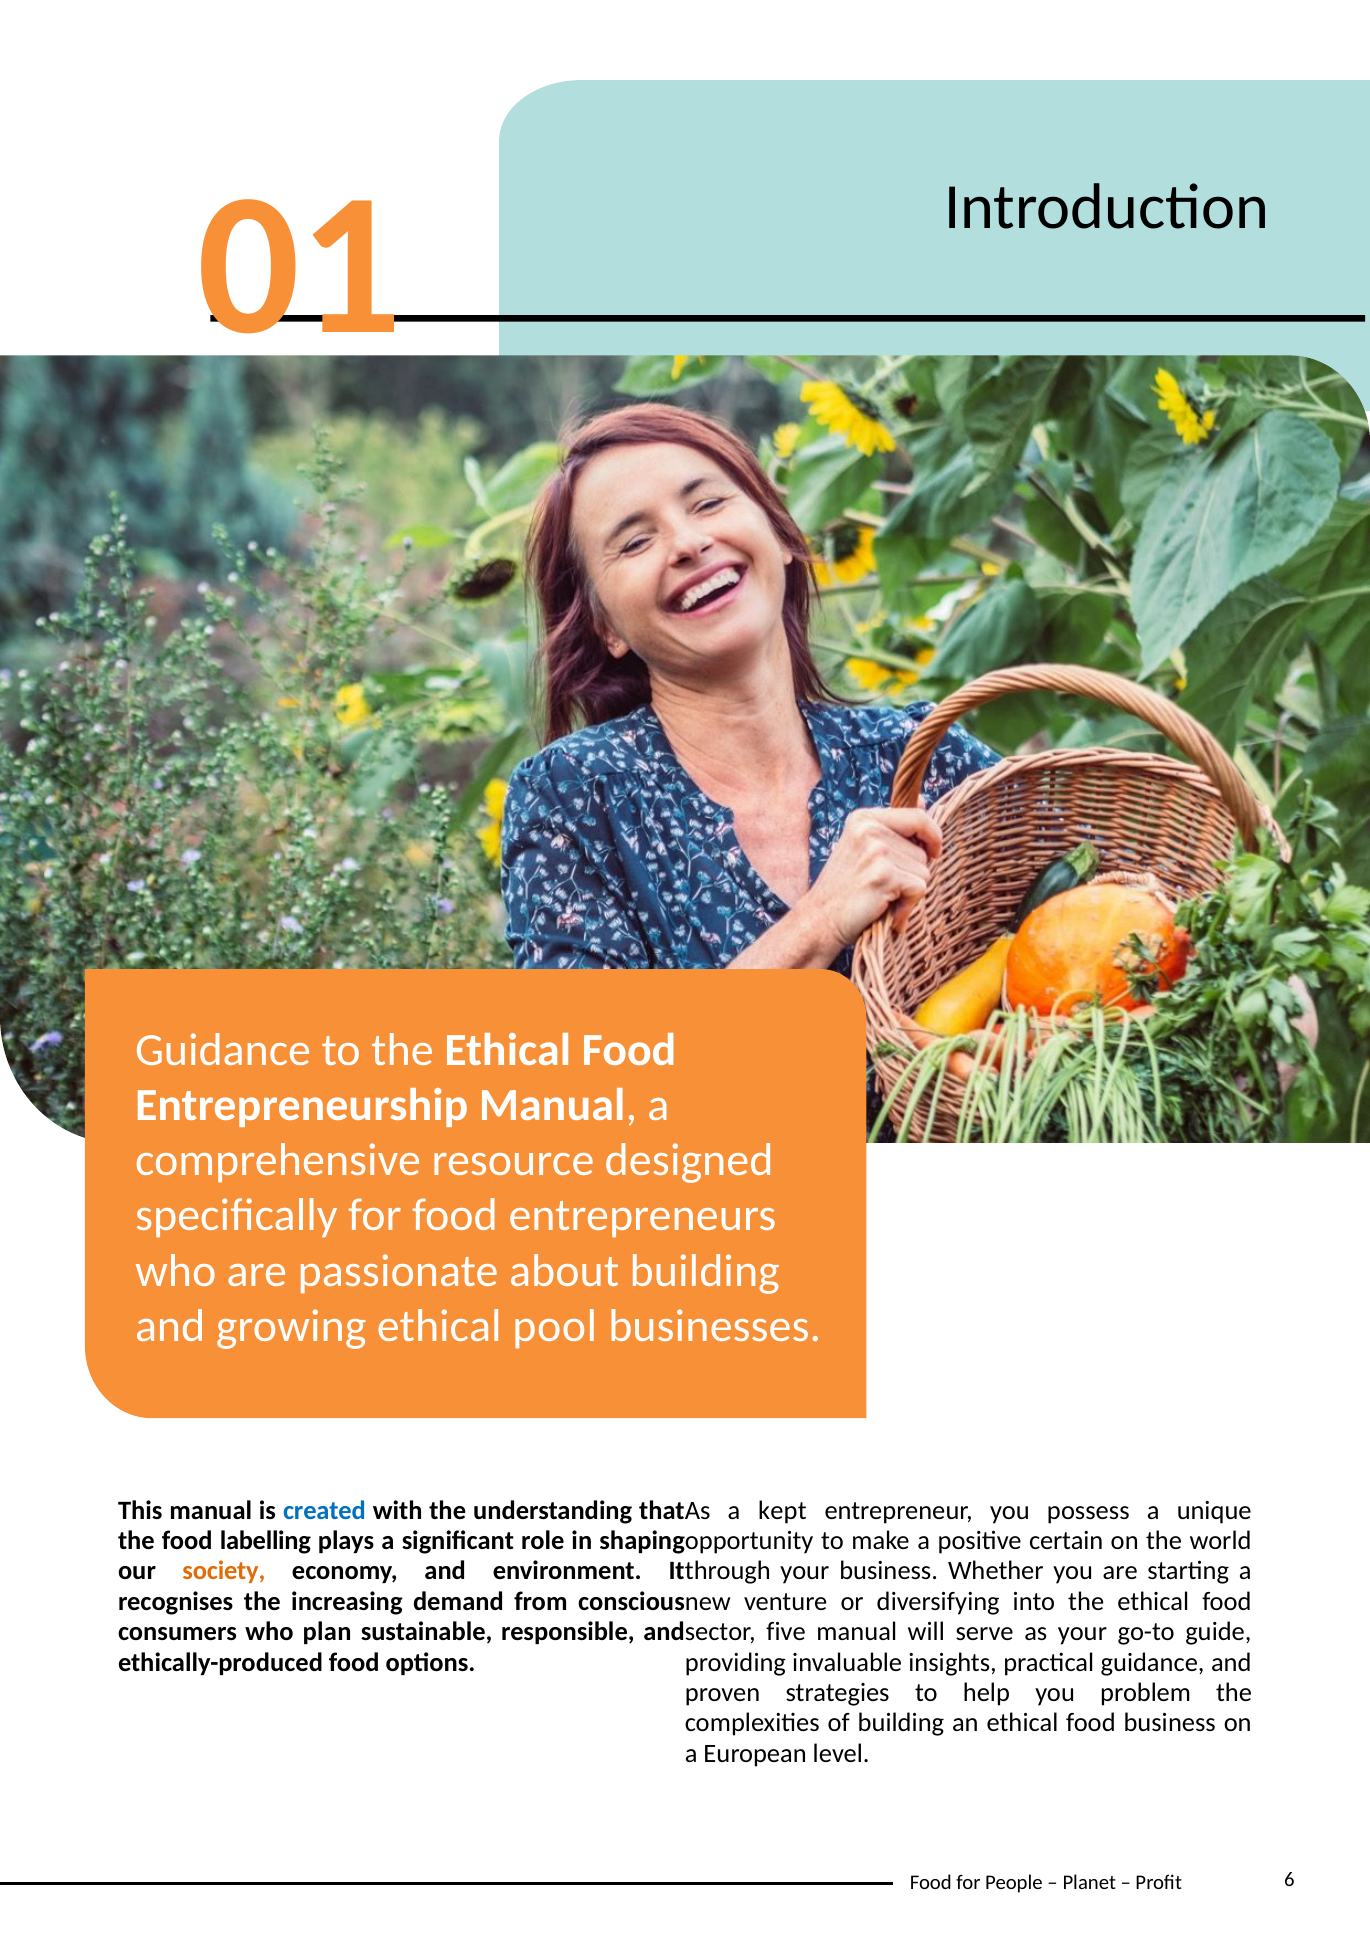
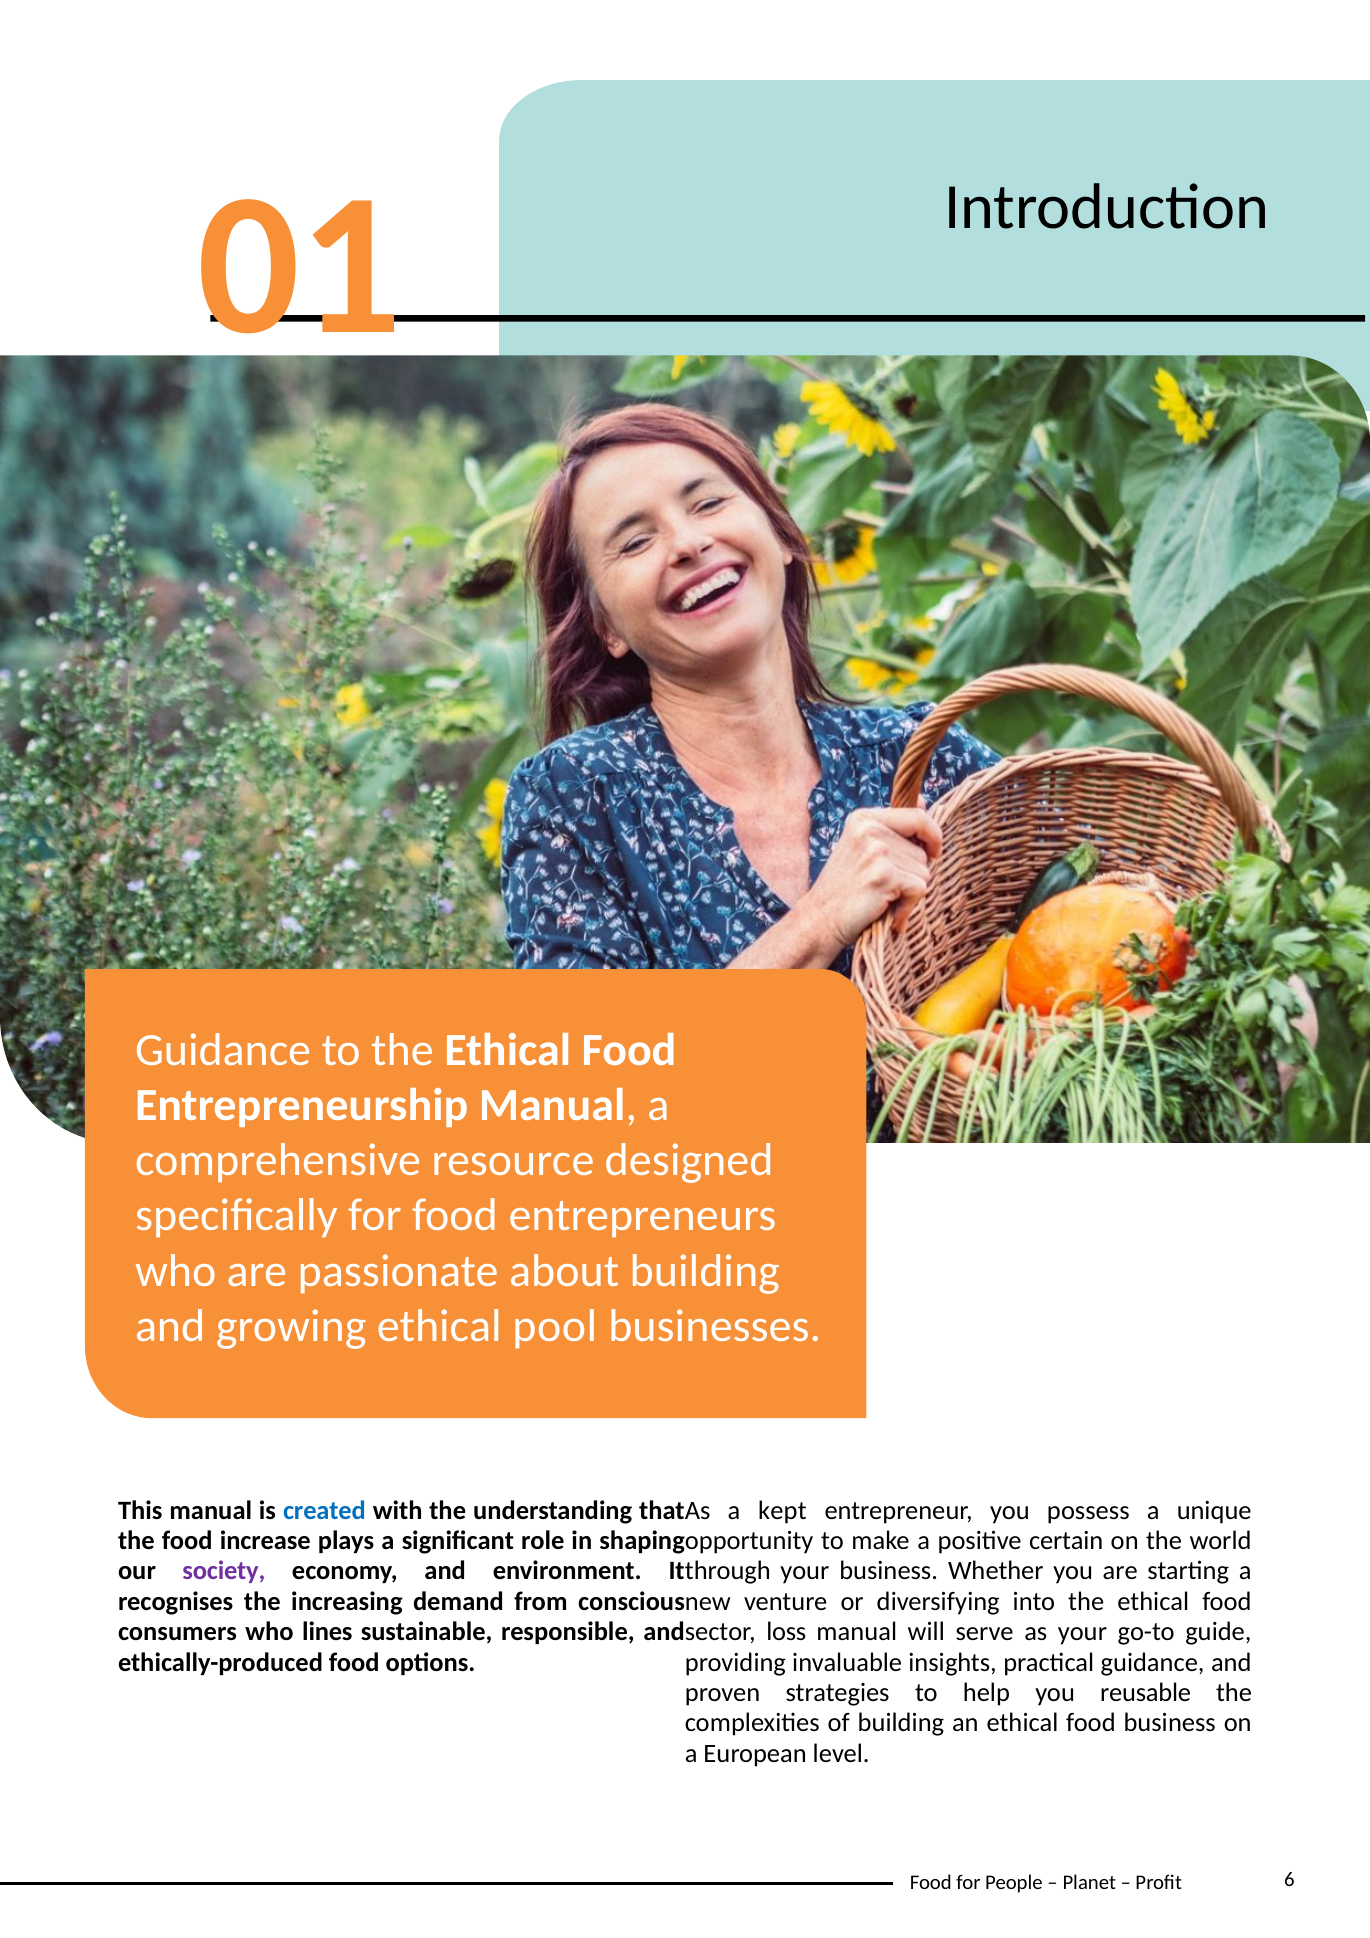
labelling: labelling -> increase (265, 1540)
society colour: orange -> purple (224, 1571)
plan: plan -> lines (327, 1632)
five: five -> loss (786, 1632)
problem: problem -> reusable (1146, 1692)
